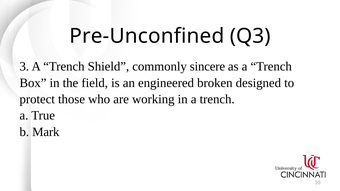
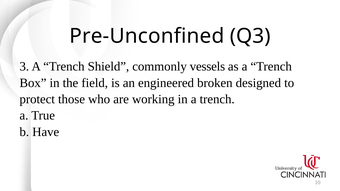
sincere: sincere -> vessels (207, 67)
Mark: Mark -> Have (46, 132)
